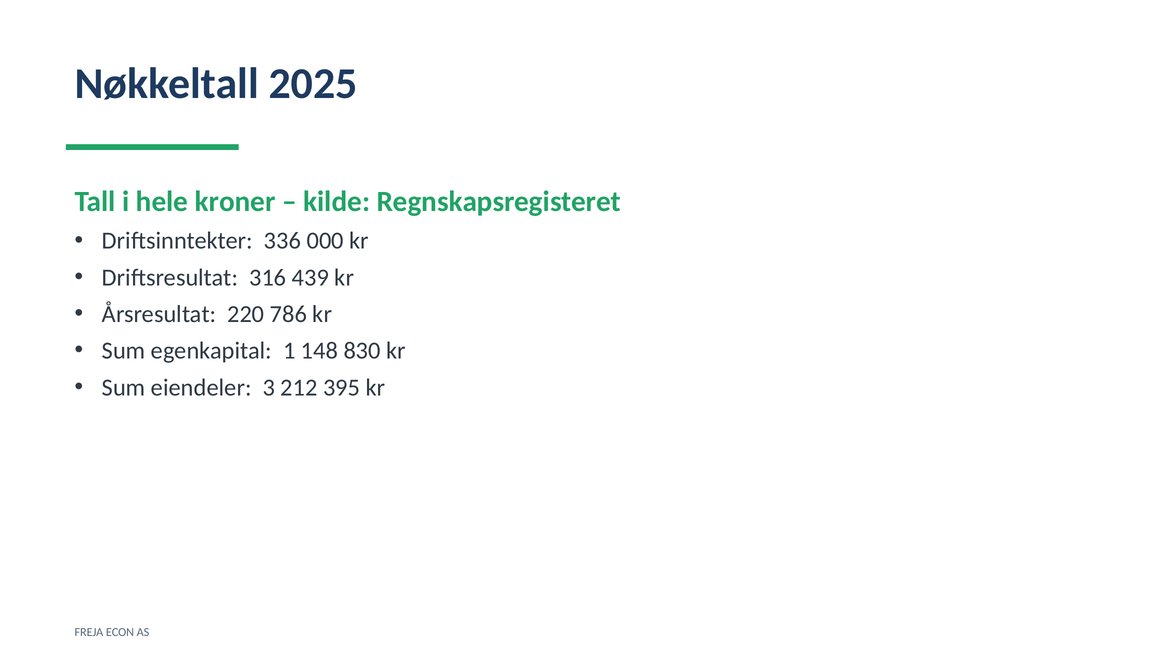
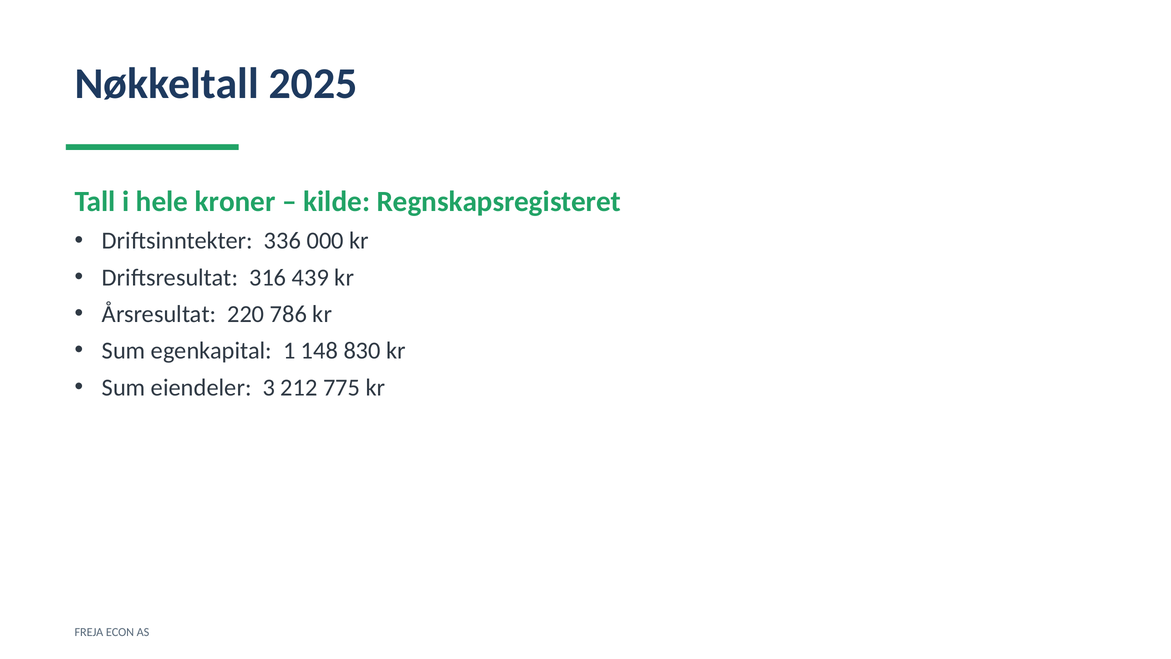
395: 395 -> 775 (342, 387)
